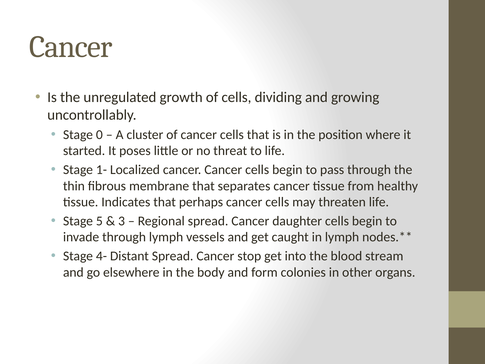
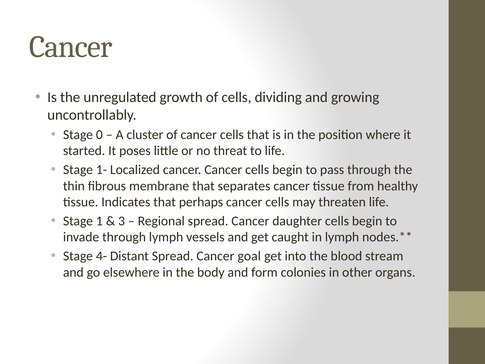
5: 5 -> 1 (99, 221)
stop: stop -> goal (249, 256)
